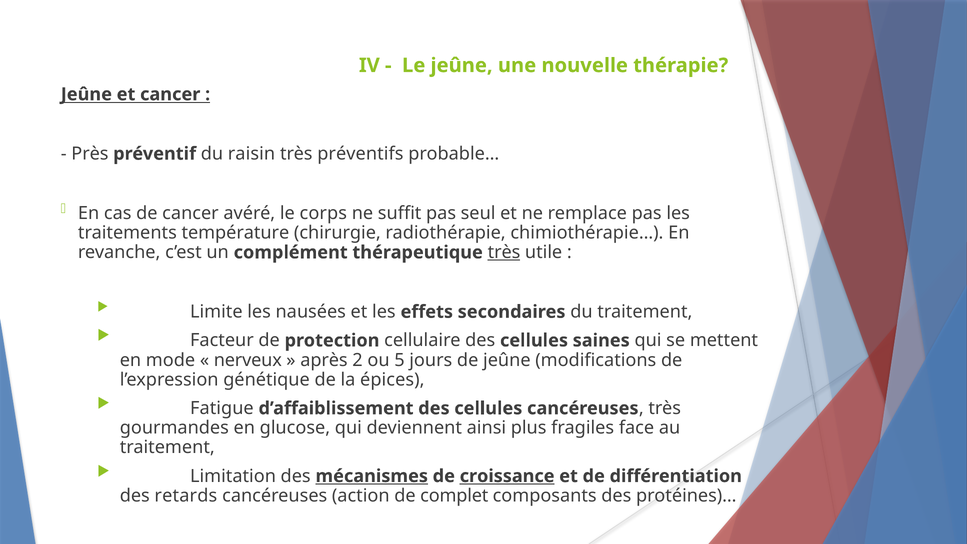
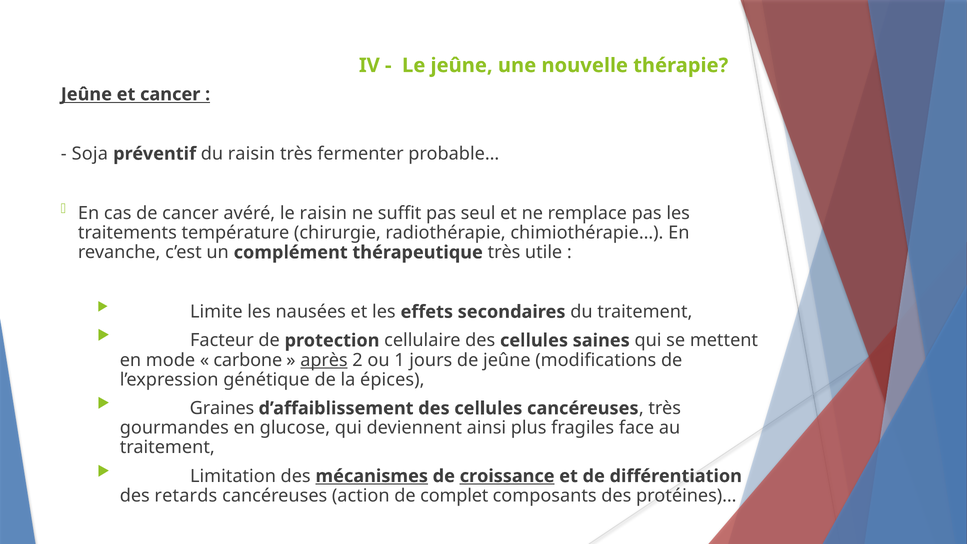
Près: Près -> Soja (90, 154)
préventifs: préventifs -> fermenter (360, 154)
le corps: corps -> raisin (323, 213)
très underline: present -> none (504, 252)
nerveux: nerveux -> carbone (248, 360)
après underline: none -> present (324, 360)
5: 5 -> 1 (399, 360)
Fatigue: Fatigue -> Graines (222, 408)
